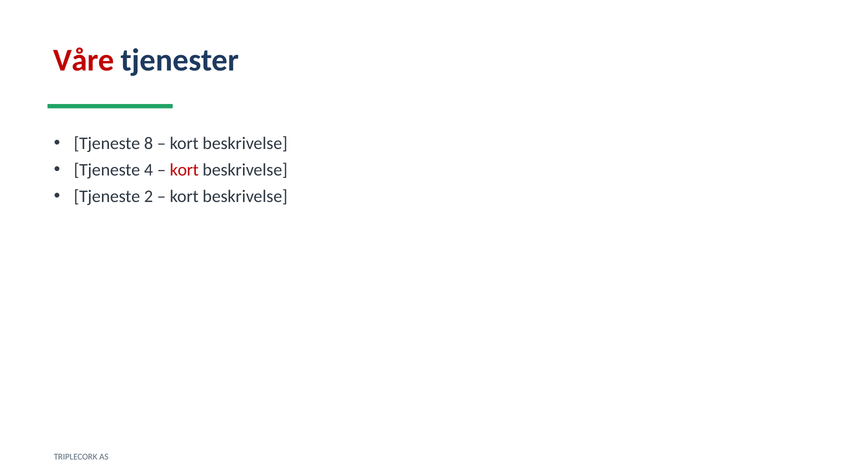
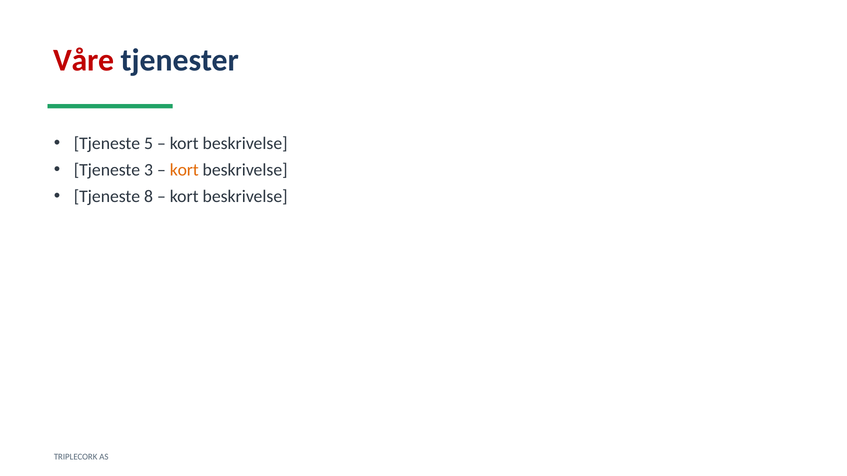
8: 8 -> 5 (148, 143)
4: 4 -> 3 (148, 170)
kort colour: red -> orange (184, 170)
2: 2 -> 8 (148, 196)
